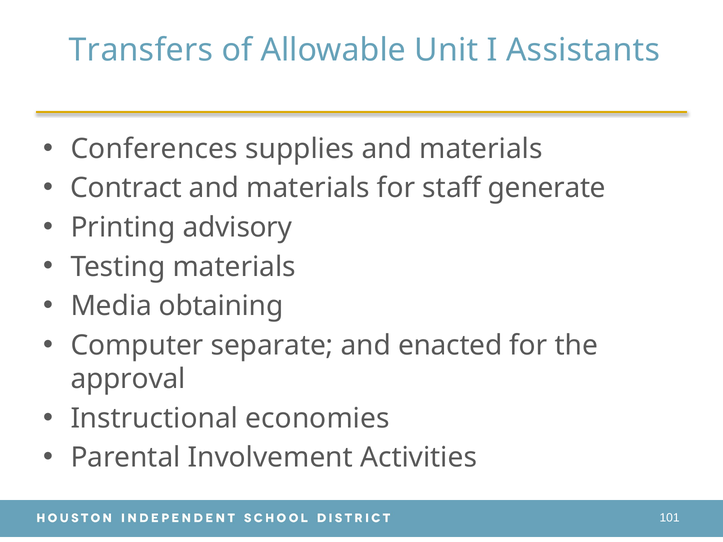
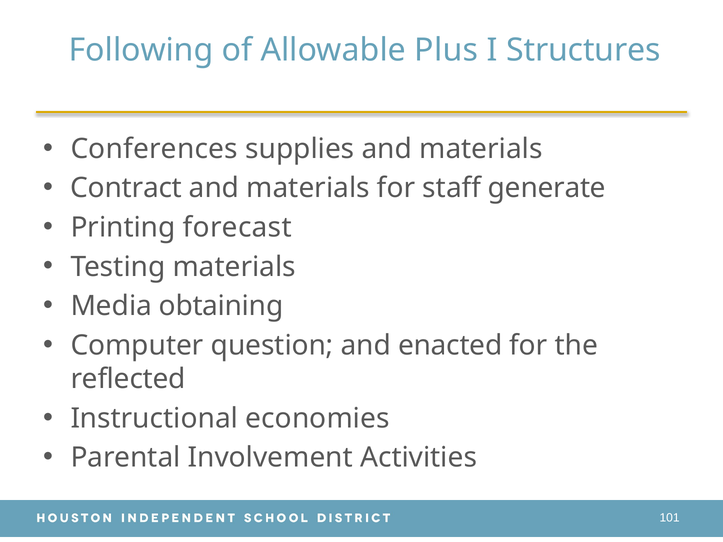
Transfers: Transfers -> Following (141, 50)
Unit: Unit -> Plus (446, 50)
Assistants: Assistants -> Structures (583, 50)
advisory: advisory -> forecast (237, 228)
separate: separate -> question (272, 345)
approval: approval -> reflected (128, 379)
